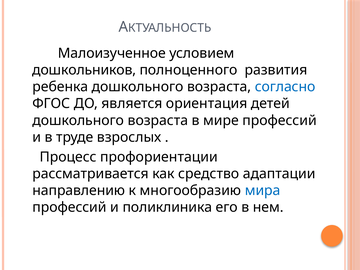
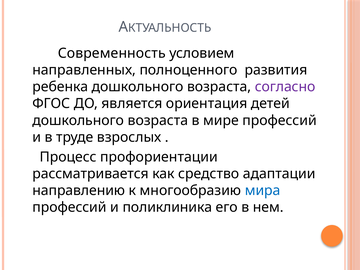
Малоизученное: Малоизученное -> Современность (112, 53)
дошкольников: дошкольников -> направленных (84, 70)
согласно colour: blue -> purple (285, 87)
